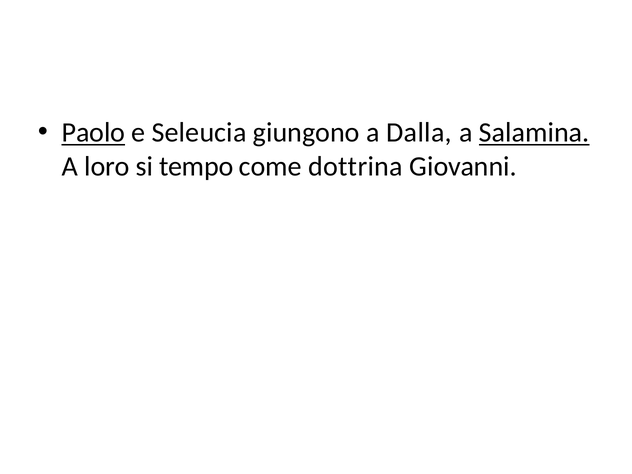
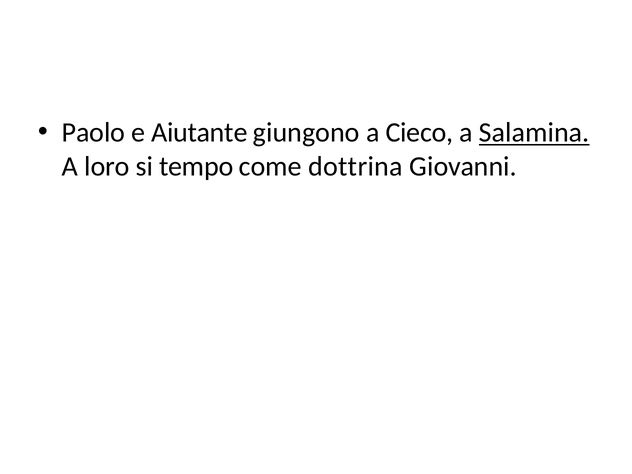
Paolo underline: present -> none (93, 133)
Seleucia: Seleucia -> Aiutante (199, 133)
Dalla: Dalla -> Cieco (419, 133)
